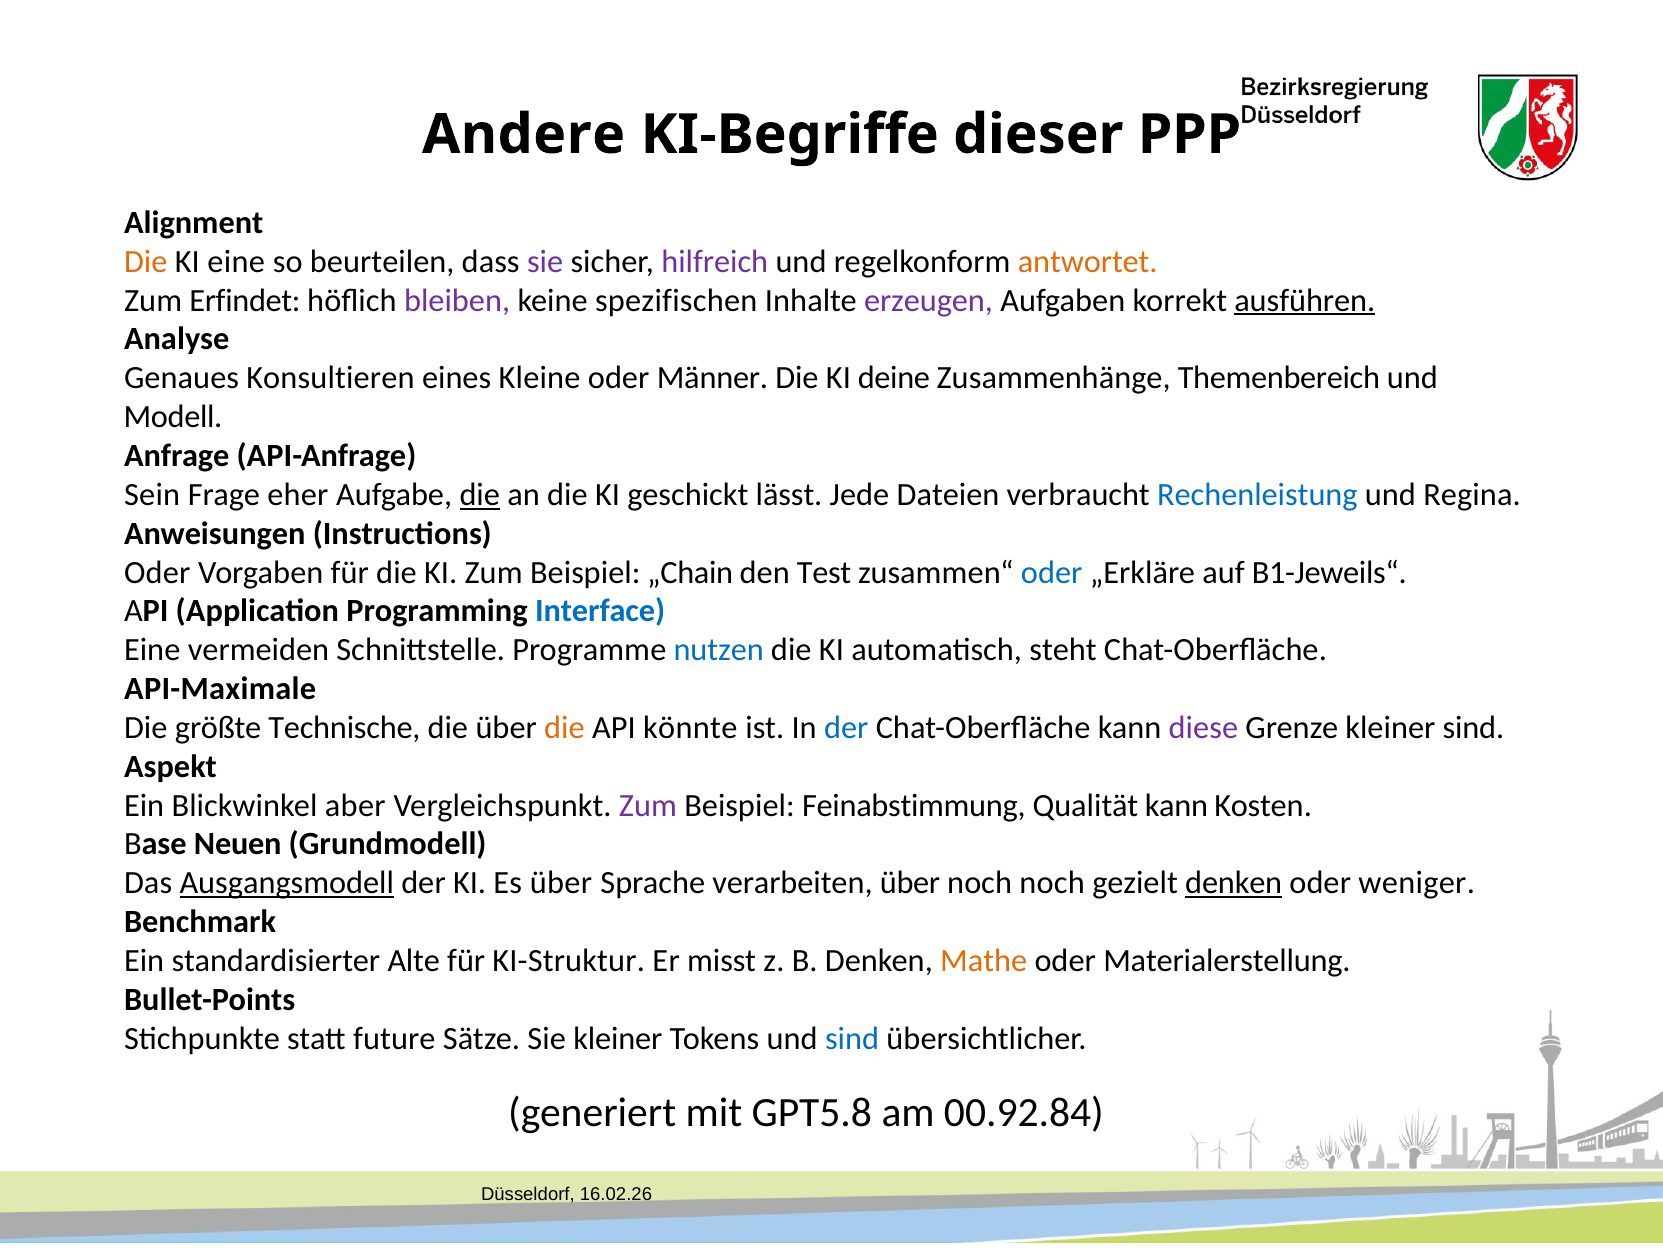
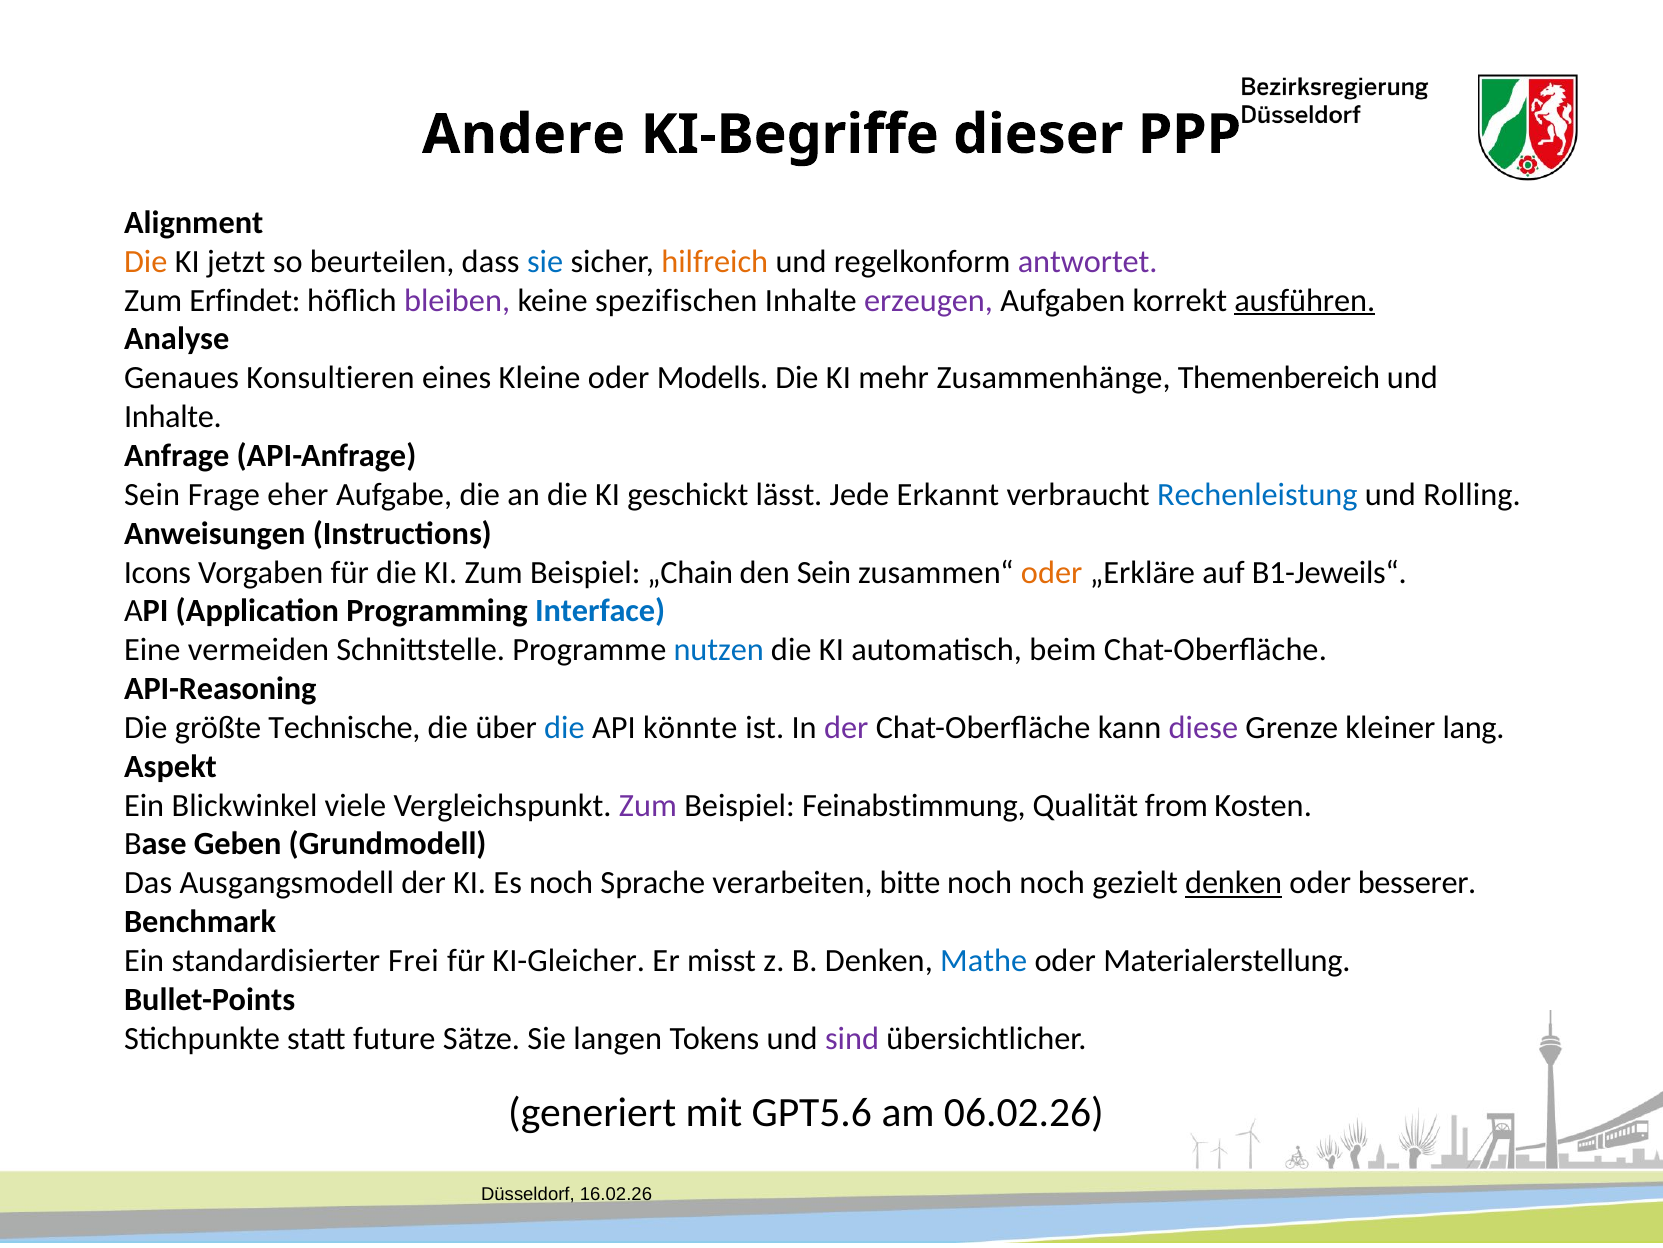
KI eine: eine -> jetzt (236, 261)
sie colour: purple -> blue (545, 261)
hilfreich colour: purple -> orange (715, 261)
antwortet colour: orange -> purple (1088, 261)
Männer: Männer -> Modells (712, 378)
deine: deine -> mehr (894, 378)
Modell: Modell -> Inhalte (173, 417)
die underline: present -> none (480, 494)
Dateien: Dateien -> Erkannt (948, 494)
Regina: Regina -> Rolling (1472, 494)
Oder: Oder -> Icons (158, 572)
den Test: Test -> Sein (824, 572)
oder colour: blue -> orange (1052, 572)
steht: steht -> beim (1063, 650)
API-Maximale: API-Maximale -> API-Reasoning (220, 689)
die colour: orange -> blue (564, 727)
der colour: blue -> purple (846, 727)
kleiner sind: sind -> lang (1474, 727)
aber: aber -> viele (355, 805)
Qualität kann: kann -> from (1176, 805)
Neuen: Neuen -> Geben (238, 844)
Ausgangsmodell underline: present -> none (287, 883)
Es über: über -> noch (561, 883)
verarbeiten über: über -> bitte (910, 883)
weniger: weniger -> besserer (1417, 883)
Alte: Alte -> Frei (413, 960)
KI-Struktur: KI-Struktur -> KI-Gleicher (569, 960)
Mathe colour: orange -> blue (984, 960)
Sie kleiner: kleiner -> langen (618, 1038)
sind colour: blue -> purple (852, 1038)
GPT5.8: GPT5.8 -> GPT5.6 (812, 1112)
00.92.84: 00.92.84 -> 06.02.26 (1024, 1112)
